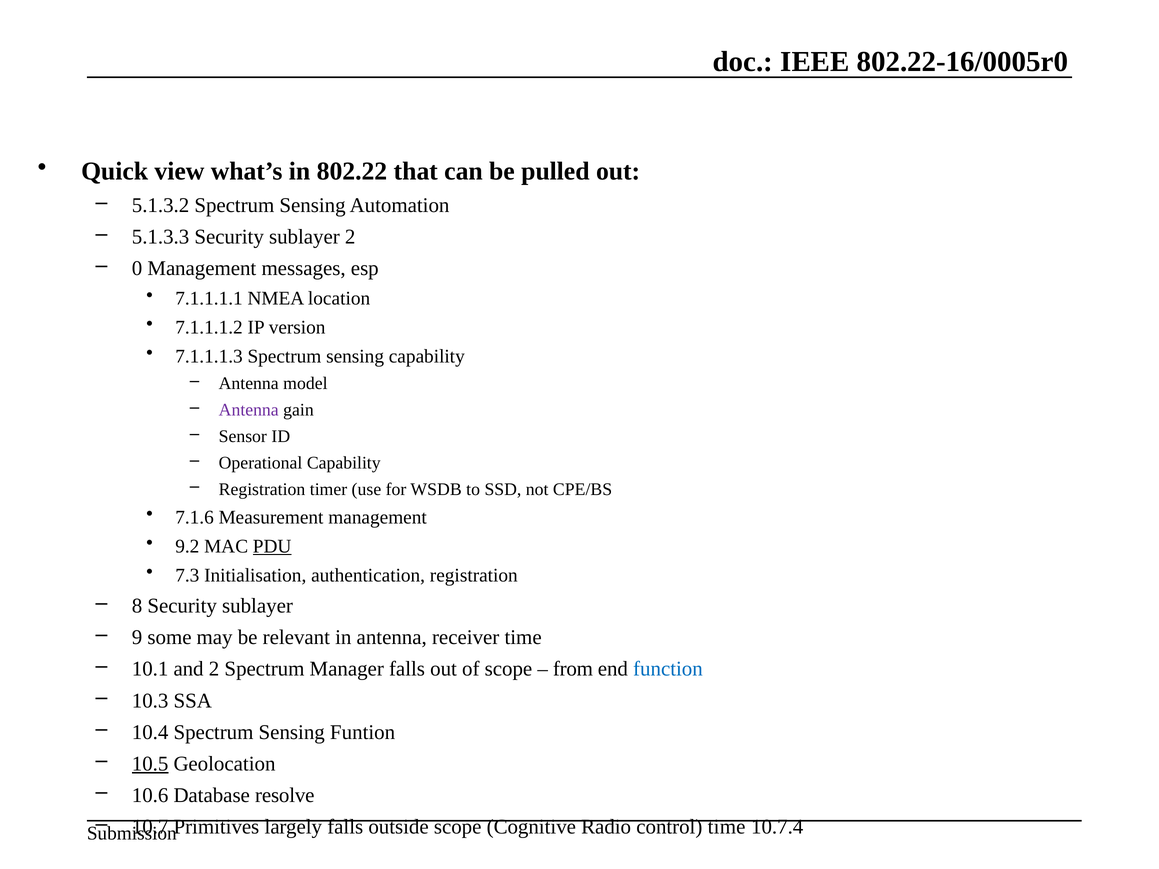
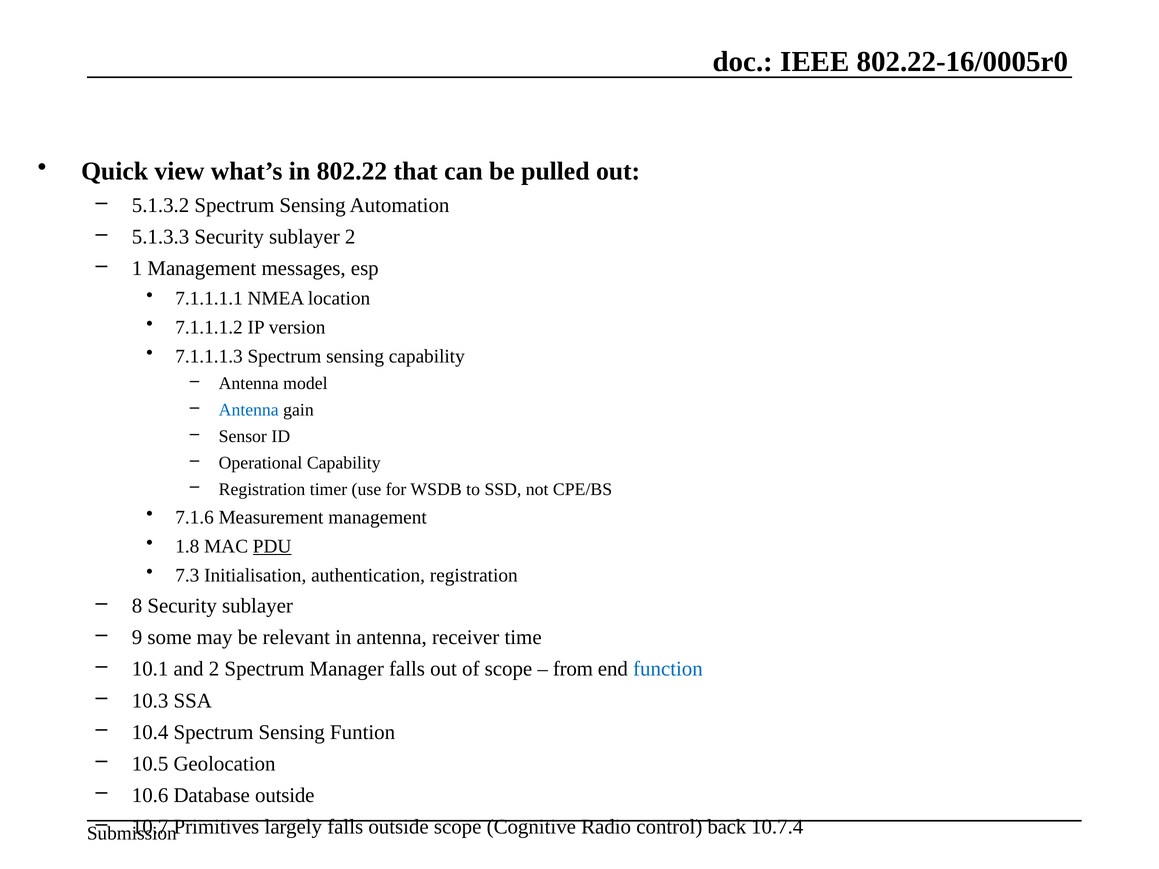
0: 0 -> 1 (137, 269)
Antenna colour: purple -> blue (249, 410)
9.2: 9.2 -> 1.8 (187, 546)
10.5 underline: present -> none (150, 764)
Database resolve: resolve -> outside (285, 796)
control time: time -> back (727, 827)
